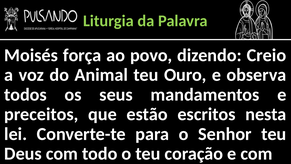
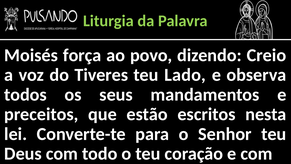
Animal: Animal -> Tiveres (101, 75)
Ouro: Ouro -> Lado (185, 75)
